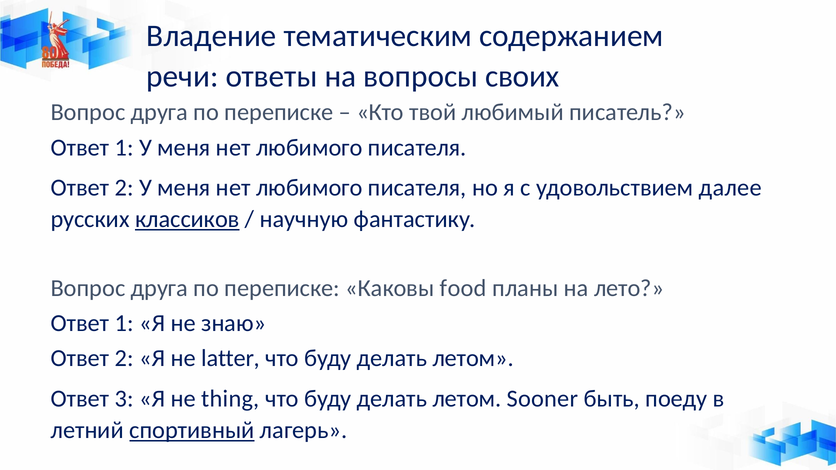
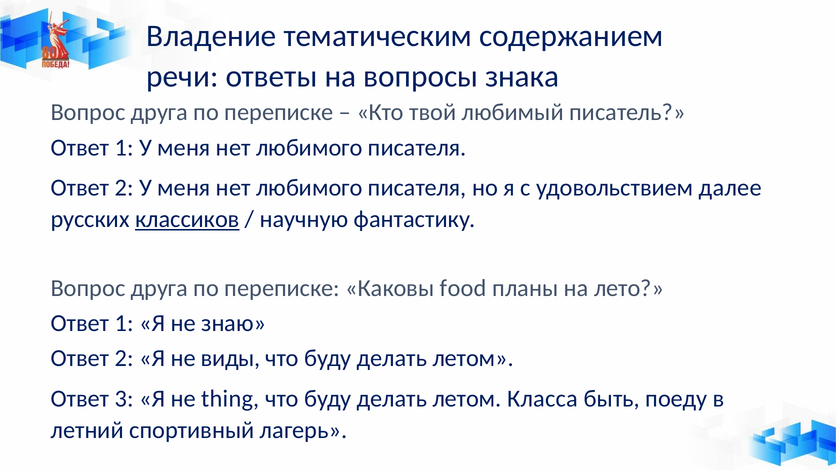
своих: своих -> знака (522, 77)
latter: latter -> виды (231, 358)
Sooner: Sooner -> Класса (543, 399)
спортивный underline: present -> none (192, 431)
